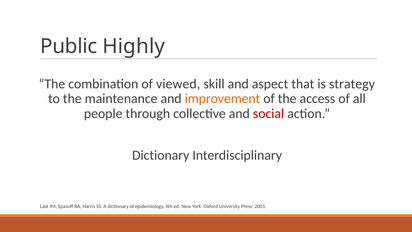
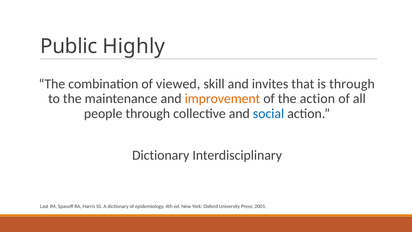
aspect: aspect -> invites (270, 84)
is strategy: strategy -> through (352, 84)
the access: access -> action (317, 99)
social colour: red -> blue (269, 113)
